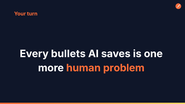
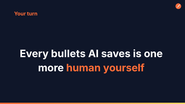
problem: problem -> yourself (124, 68)
